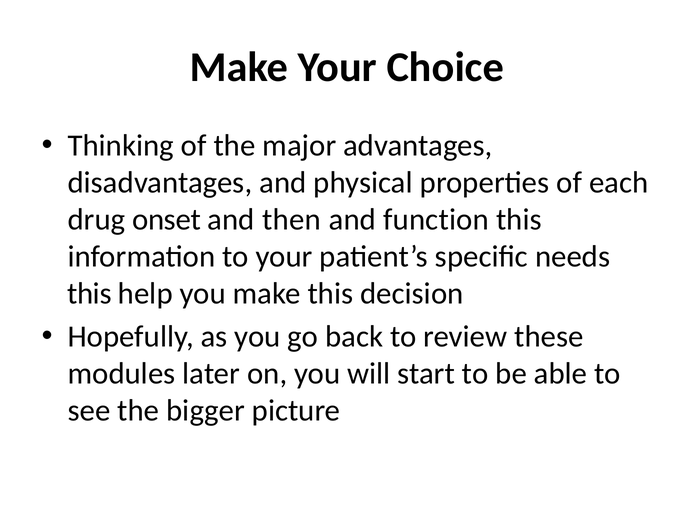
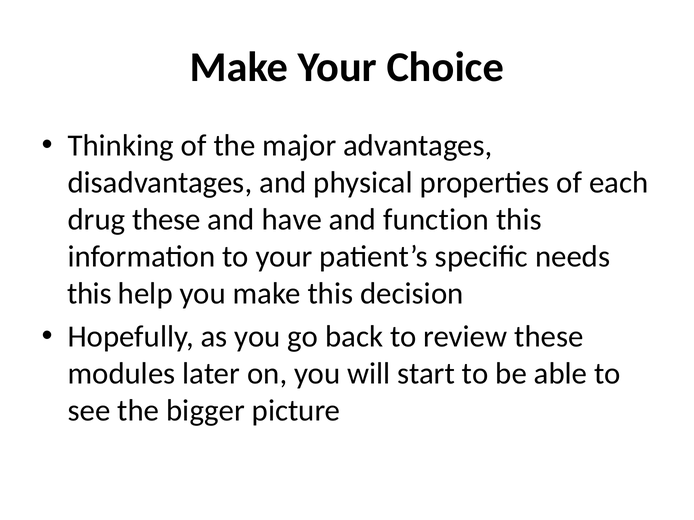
drug onset: onset -> these (166, 220)
then: then -> have (292, 220)
